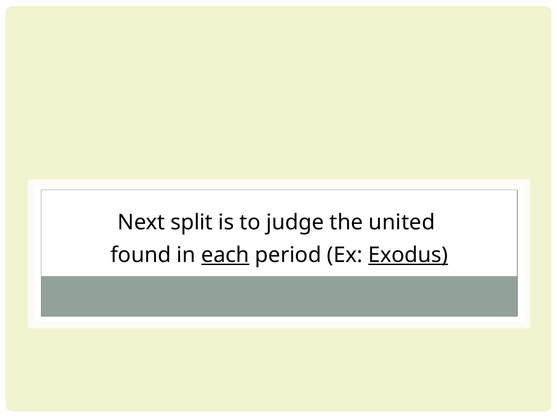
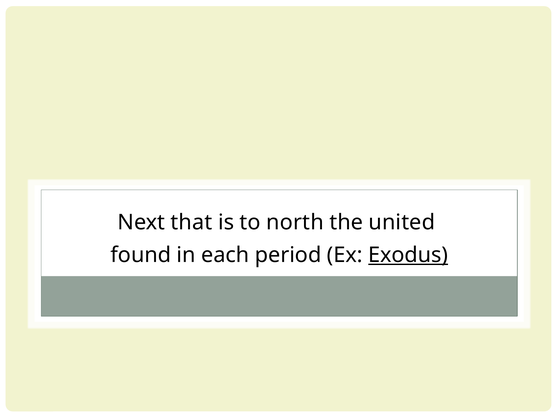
split: split -> that (191, 223)
judge: judge -> north (295, 223)
each underline: present -> none (225, 255)
